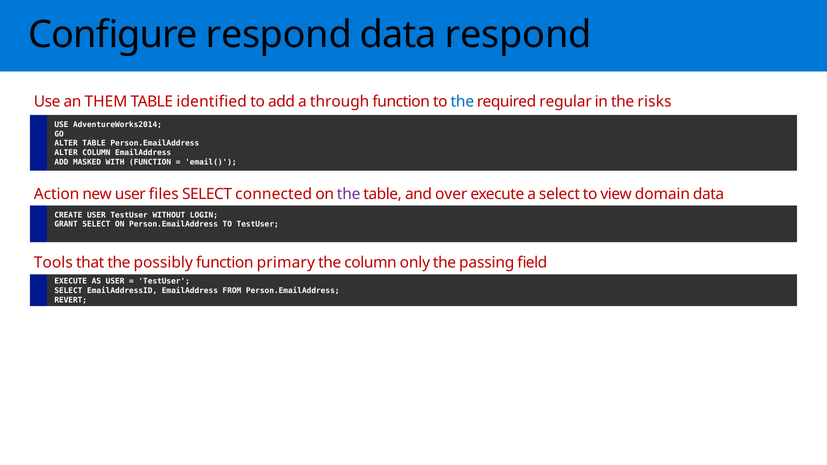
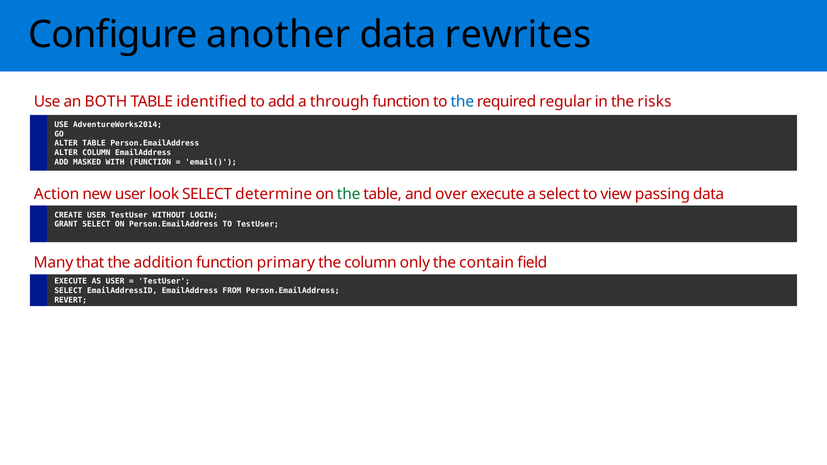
Configure respond: respond -> another (278, 35)
data respond: respond -> rewrites (518, 35)
THEM: THEM -> BOTH (106, 102)
files: files -> look (164, 194)
connected: connected -> determine (274, 194)
the colour: purple -> green (349, 194)
domain: domain -> passing (662, 194)
Tools: Tools -> Many (53, 263)
possibly: possibly -> addition (163, 263)
passing: passing -> contain (487, 263)
